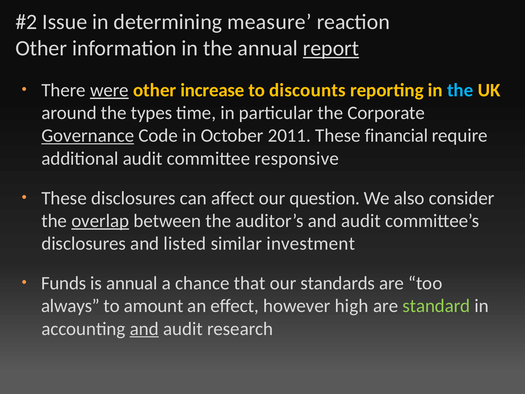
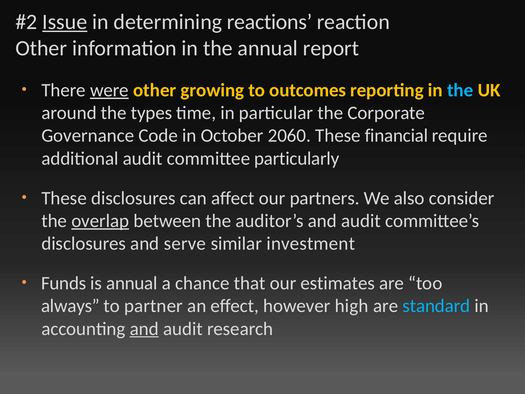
Issue underline: none -> present (65, 22)
measure: measure -> reactions (270, 22)
report underline: present -> none (331, 48)
increase: increase -> growing (212, 90)
discounts: discounts -> outcomes (308, 90)
Governance underline: present -> none (88, 136)
2011: 2011 -> 2060 (289, 136)
responsive: responsive -> particularly (297, 158)
question: question -> partners (325, 198)
listed: listed -> serve (185, 243)
standards: standards -> estimates (338, 283)
amount: amount -> partner (153, 306)
standard colour: light green -> light blue (436, 306)
